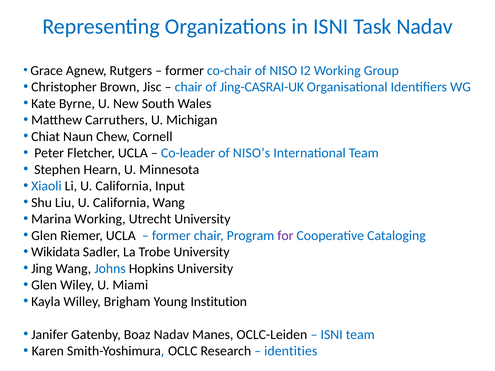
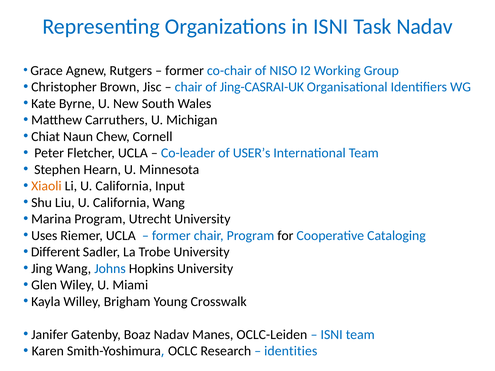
NISO’s: NISO’s -> USER’s (252, 153)
Xiaoli colour: blue -> orange (46, 186)
Marina Working: Working -> Program (100, 219)
Glen: Glen -> Uses (44, 236)
for colour: purple -> black (285, 236)
Wikidata: Wikidata -> Different (56, 252)
Institution: Institution -> Crosswalk (219, 302)
